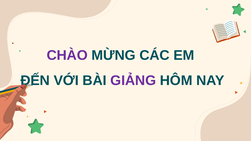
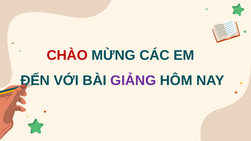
CHÀO colour: purple -> red (67, 55)
